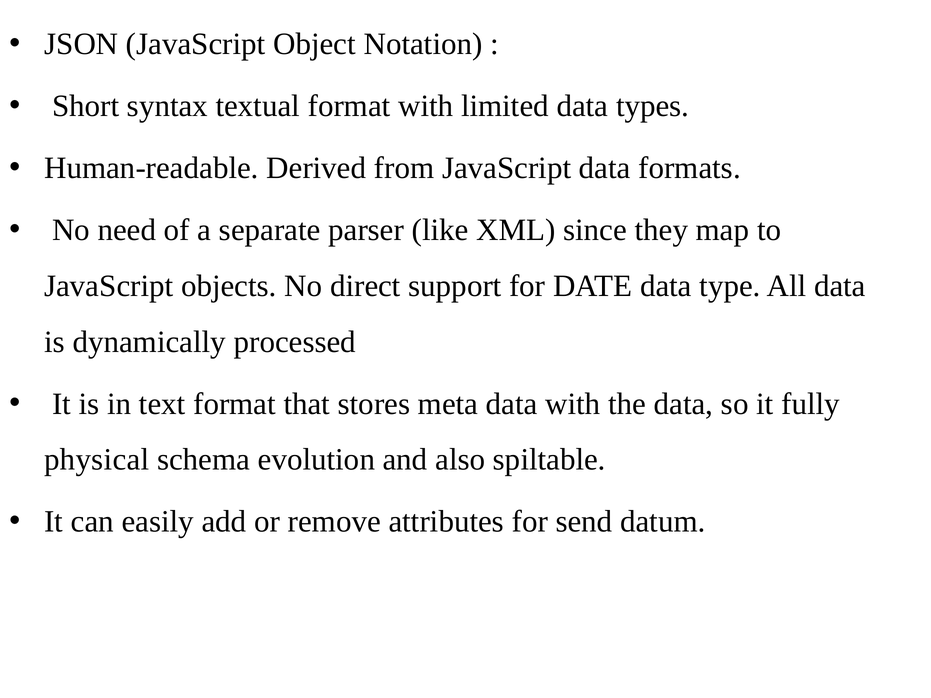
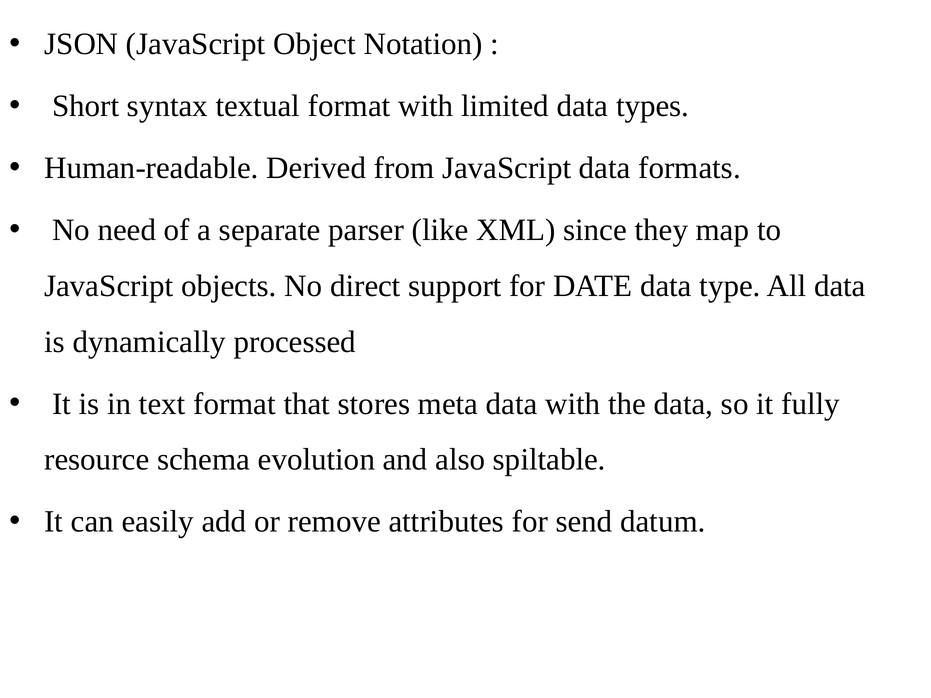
physical: physical -> resource (97, 460)
